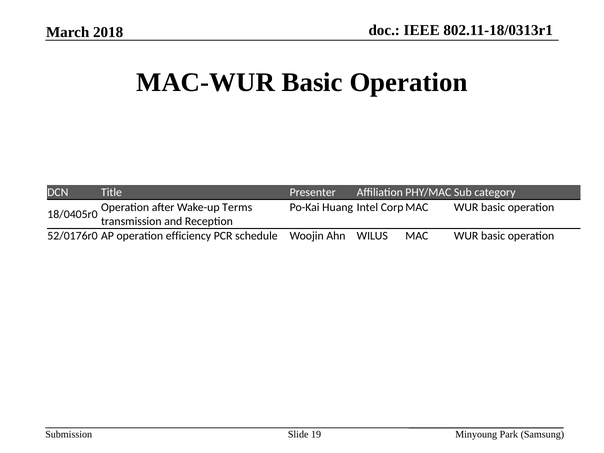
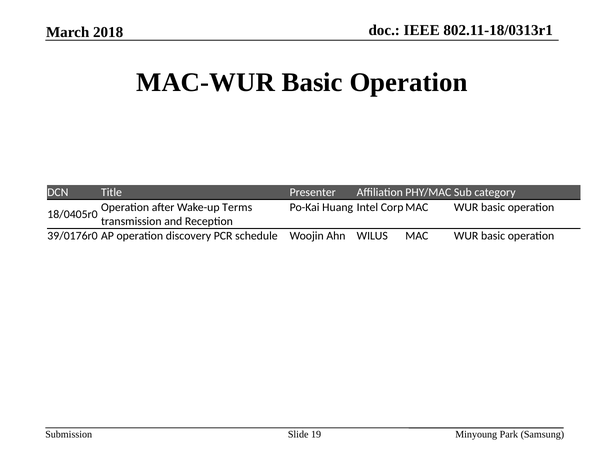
52/0176r0: 52/0176r0 -> 39/0176r0 (72, 236)
efficiency: efficiency -> discovery (188, 236)
